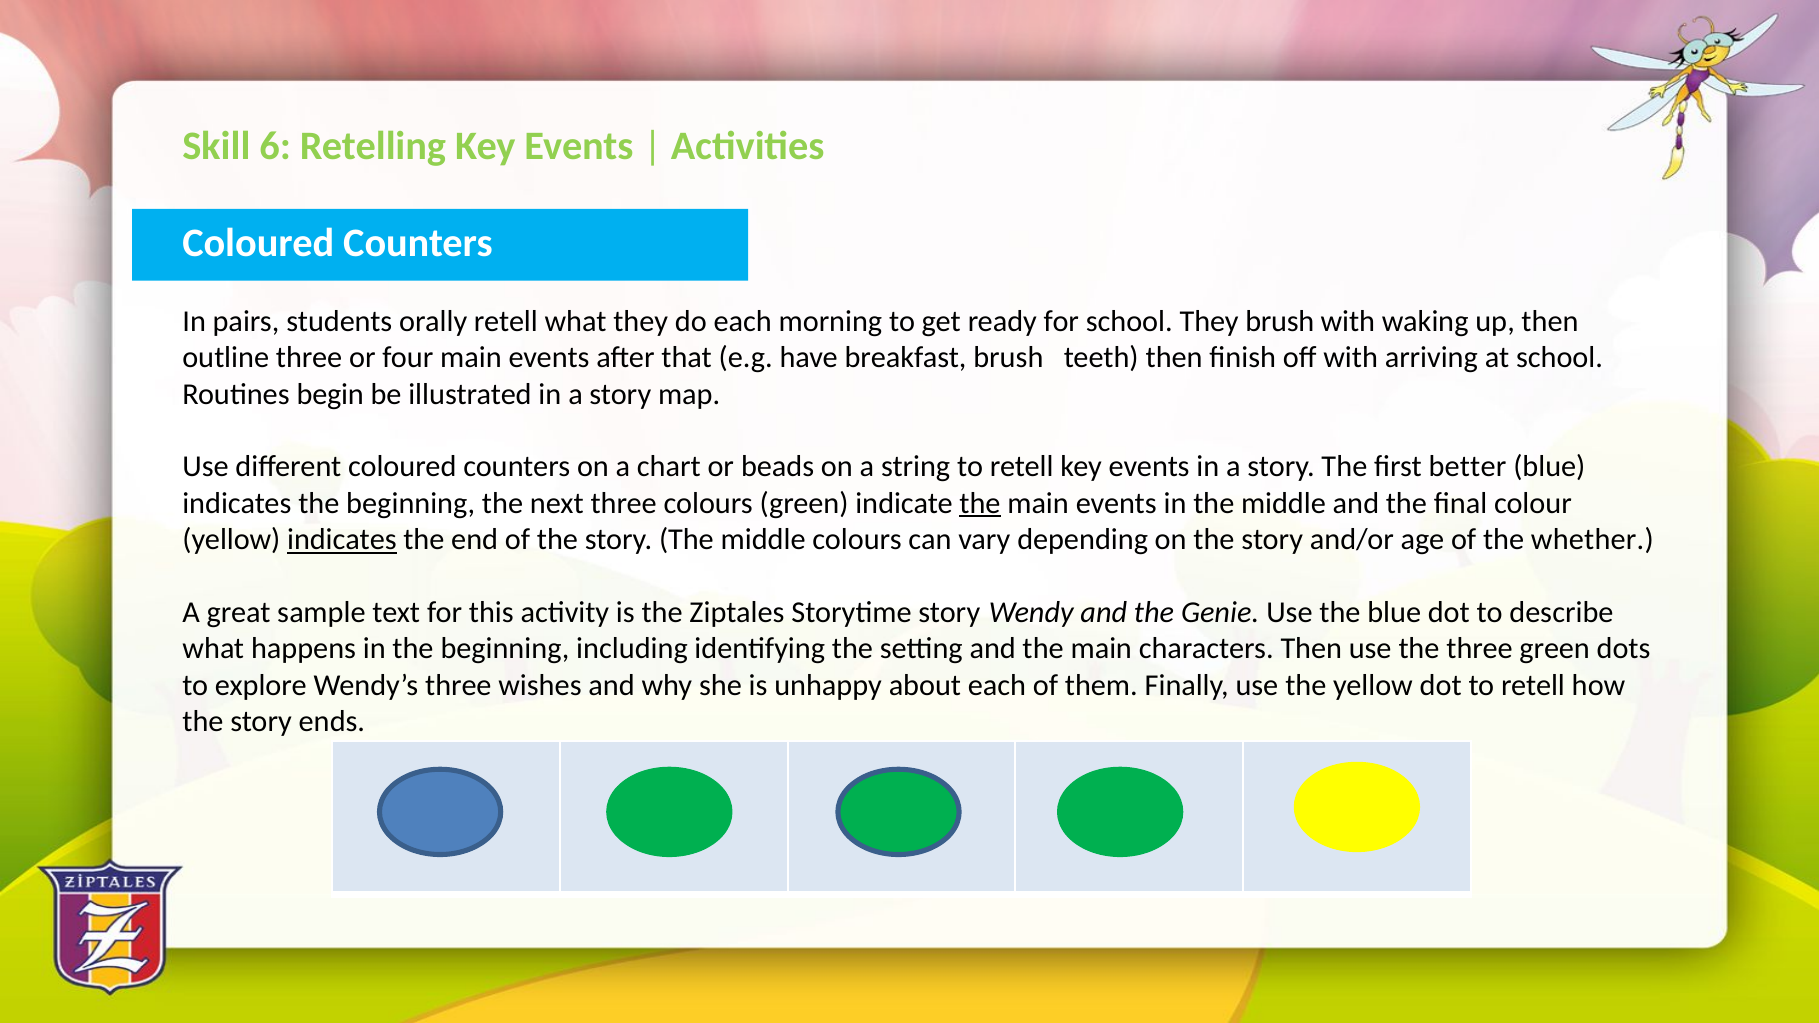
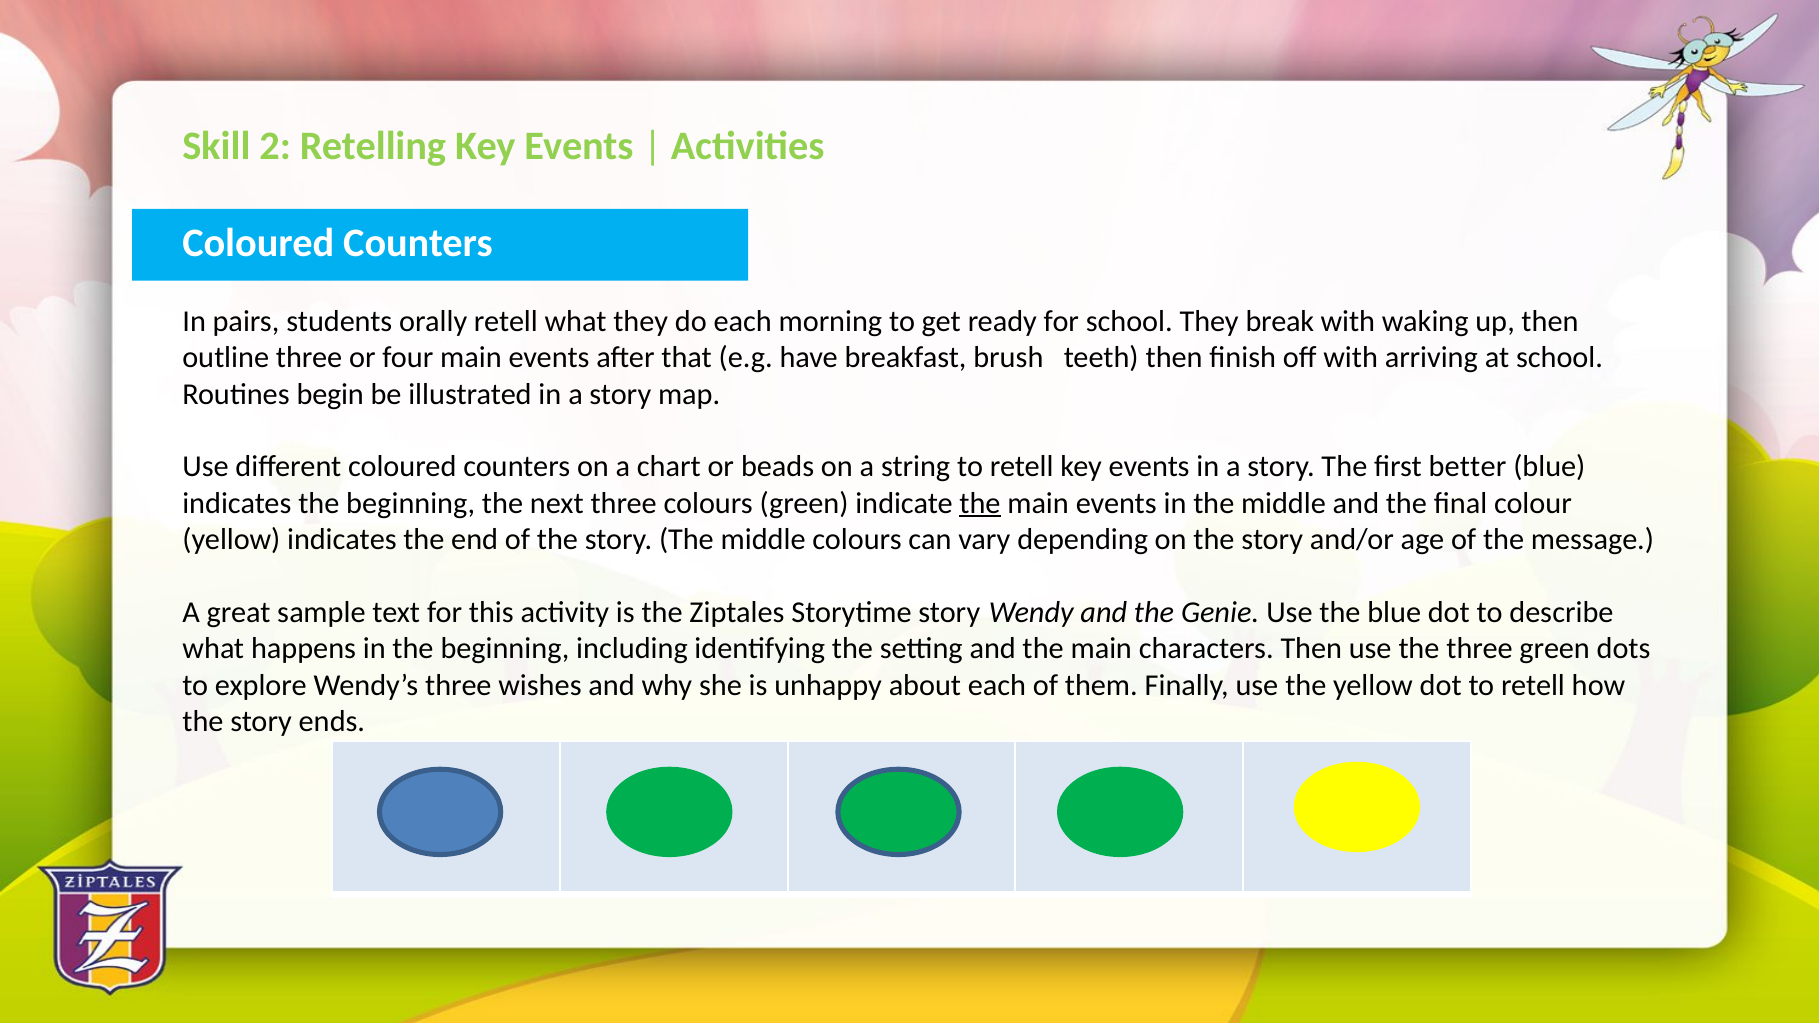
6: 6 -> 2 (275, 147)
They brush: brush -> break (1280, 322)
indicates underline: present -> none (342, 540)
whether: whether -> message (1592, 540)
